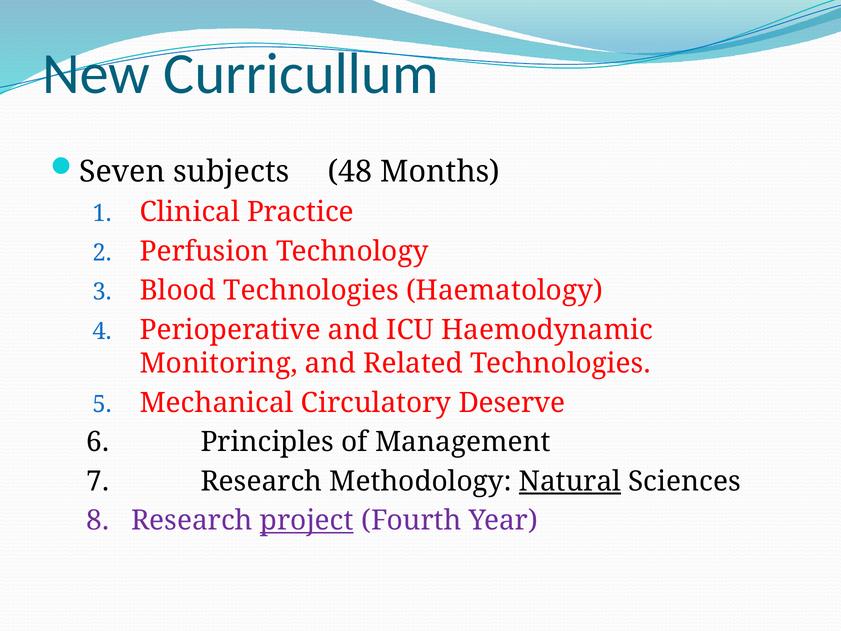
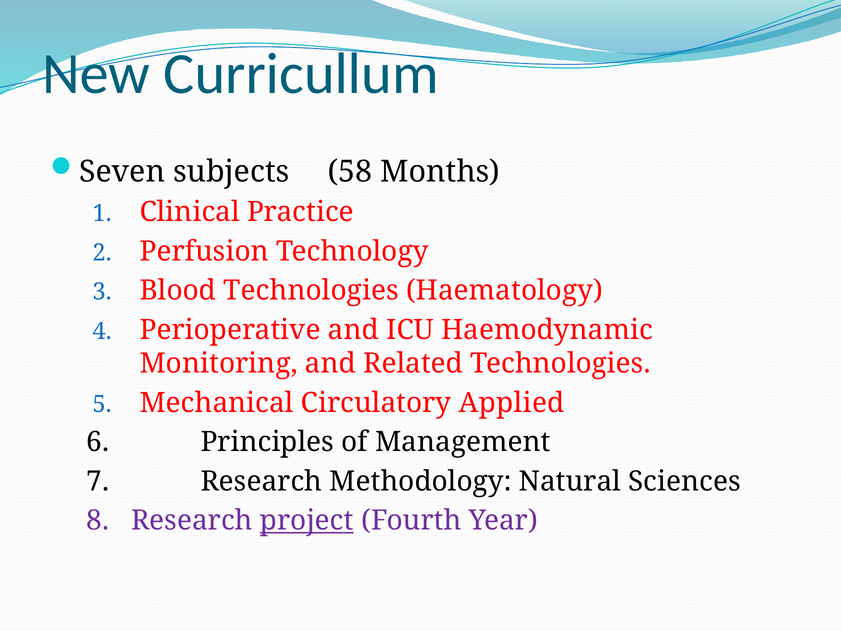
48: 48 -> 58 (350, 172)
Deserve: Deserve -> Applied (512, 403)
Natural underline: present -> none (570, 481)
